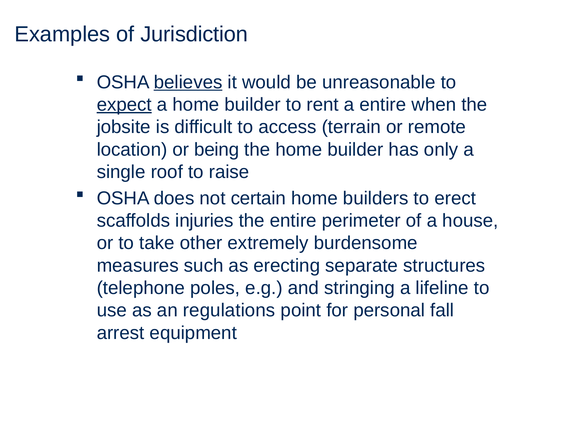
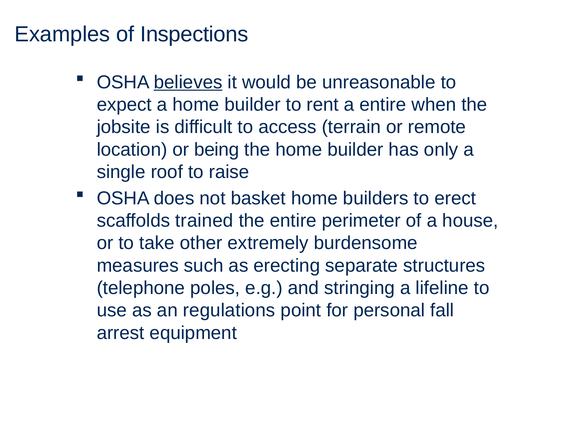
Jurisdiction: Jurisdiction -> Inspections (194, 34)
expect underline: present -> none (124, 105)
certain: certain -> basket (258, 198)
injuries: injuries -> trained (204, 221)
